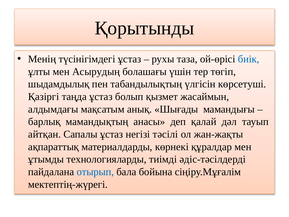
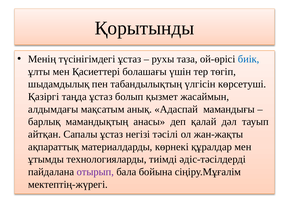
Асырудың: Асырудың -> Қасиеттері (96, 72)
Шығады: Шығады -> Адаспай (176, 109)
отырып colour: blue -> purple (95, 172)
